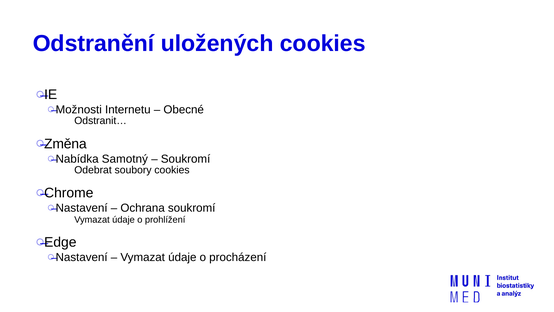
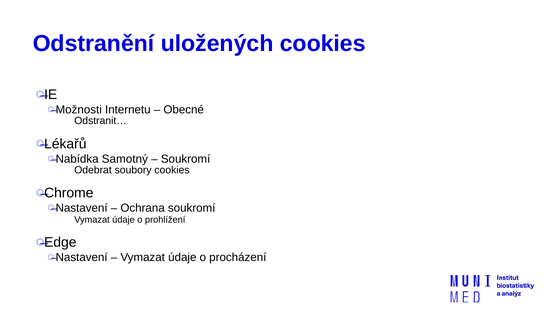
Změna: Změna -> Lékařů (65, 144)
